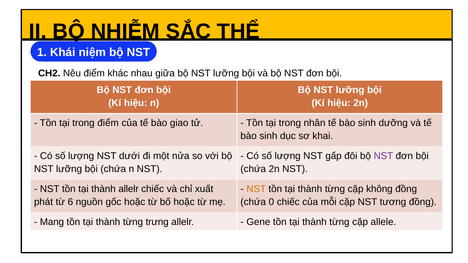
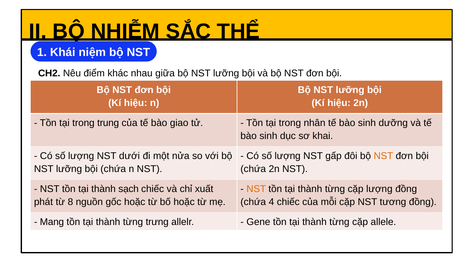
trong điểm: điểm -> trung (108, 123)
NST colour: purple -> orange (383, 156)
thành allelr: allelr -> sạch (129, 189)
cặp không: không -> lượng (379, 189)
6: 6 -> 8 (70, 202)
0: 0 -> 4 (271, 202)
